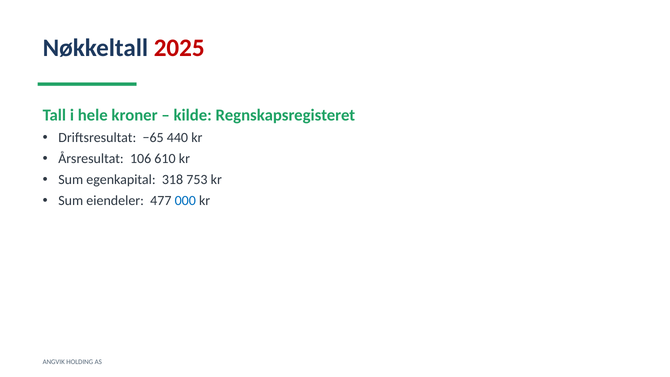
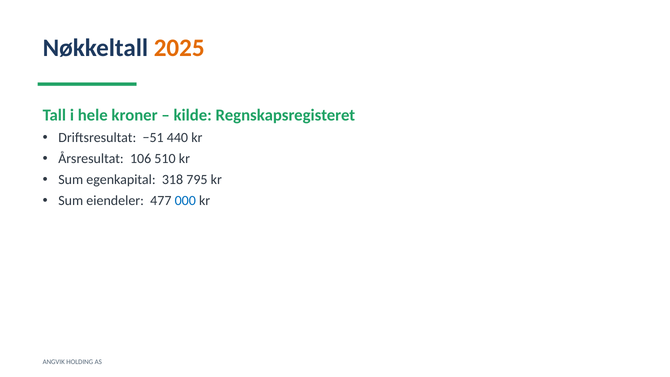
2025 colour: red -> orange (179, 48)
−65: −65 -> −51 (153, 138)
610: 610 -> 510 (165, 159)
753: 753 -> 795 (197, 180)
